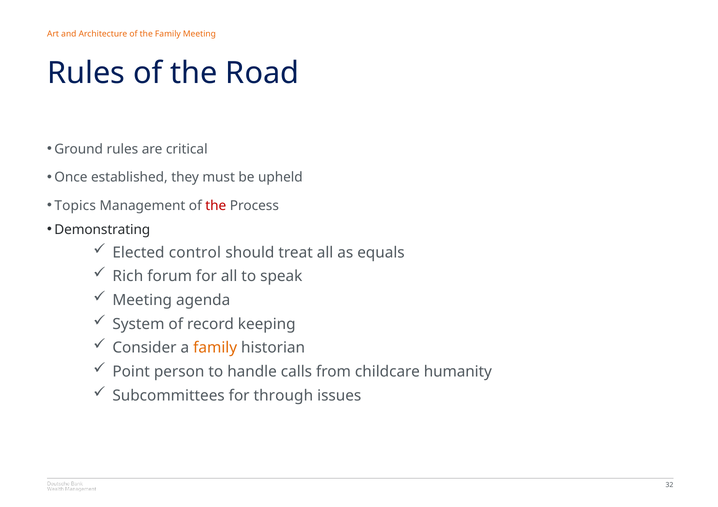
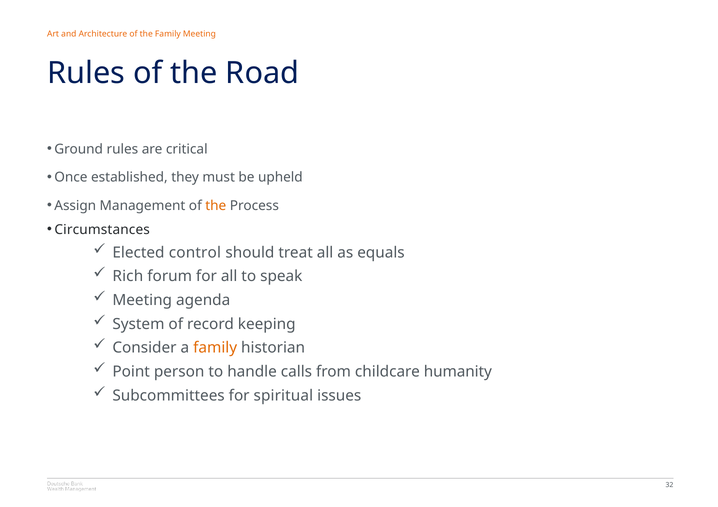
Topics: Topics -> Assign (75, 206)
the colour: red -> orange (216, 206)
Demonstrating: Demonstrating -> Circumstances (102, 230)
through: through -> spiritual (283, 396)
